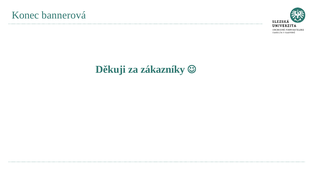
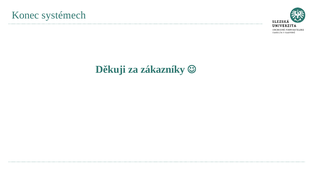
bannerová: bannerová -> systémech (64, 15)
